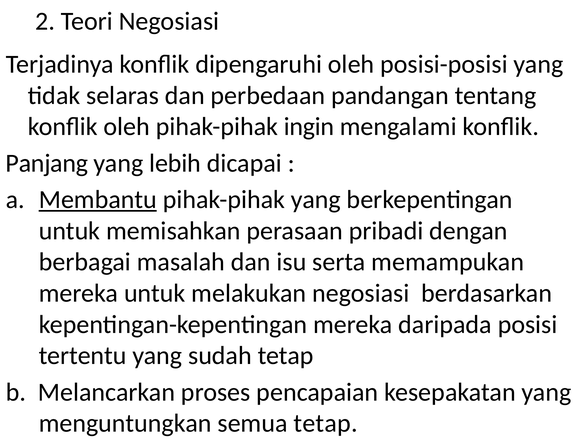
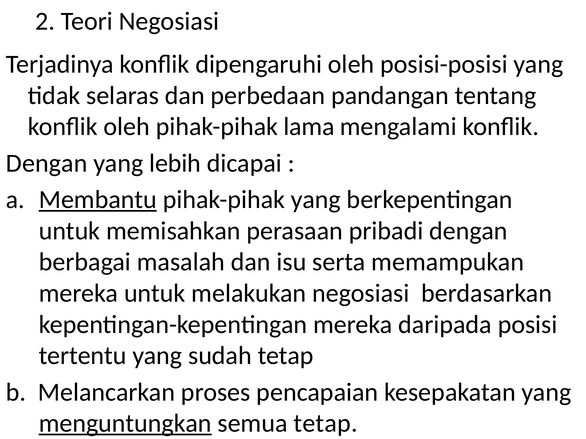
ingin: ingin -> lama (309, 127)
Panjang: Panjang -> Dengan (47, 163)
menguntungkan underline: none -> present (125, 424)
